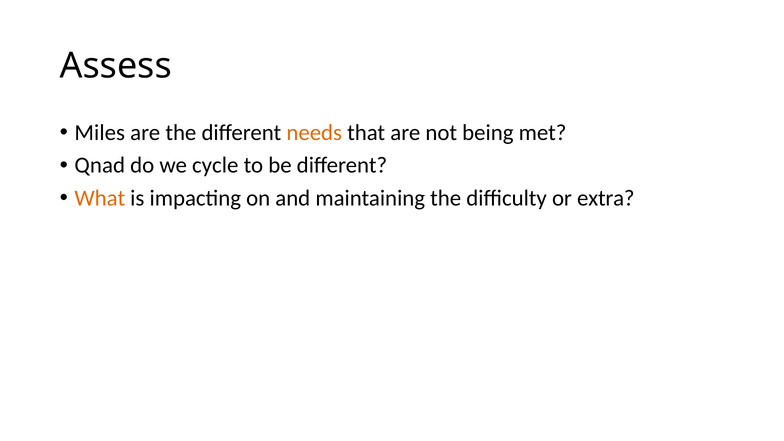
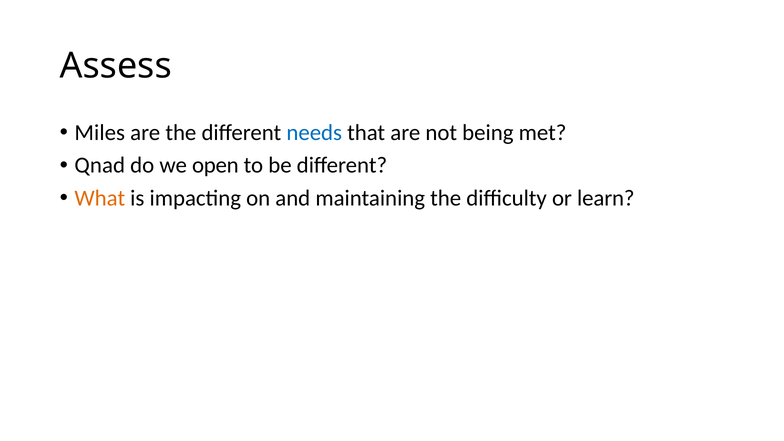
needs colour: orange -> blue (314, 133)
cycle: cycle -> open (215, 165)
extra: extra -> learn (606, 198)
